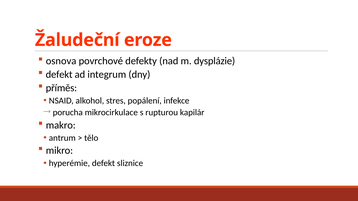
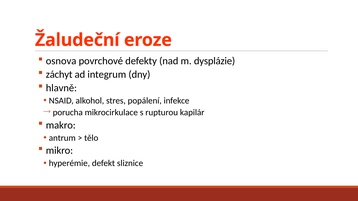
defekt: defekt -> záchyt (59, 75)
příměs: příměs -> hlavně (61, 88)
